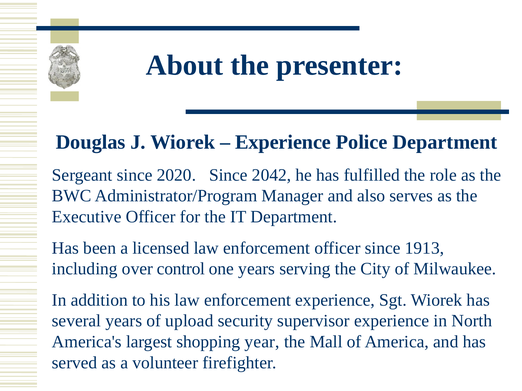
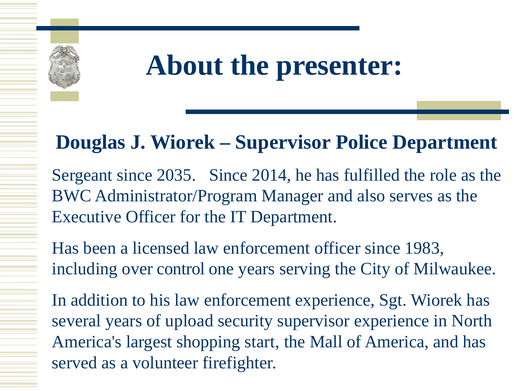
Experience: Experience -> Supervisor (283, 142)
2020: 2020 -> 2035 (176, 175)
2042: 2042 -> 2014 (272, 175)
1913: 1913 -> 1983 (424, 248)
year: year -> start (262, 342)
